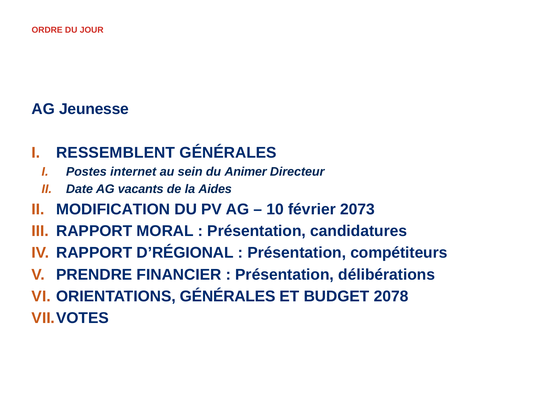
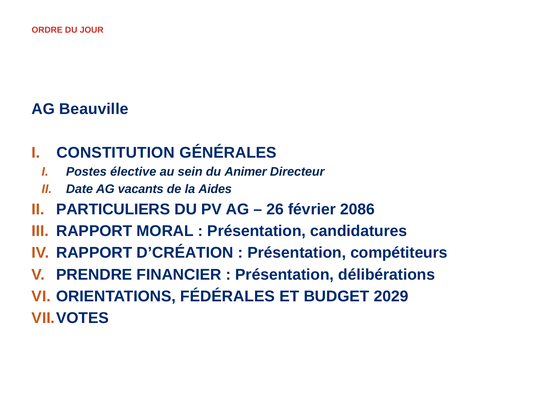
Jeunesse: Jeunesse -> Beauville (94, 109)
RESSEMBLENT: RESSEMBLENT -> CONSTITUTION (116, 153)
internet: internet -> élective (133, 172)
MODIFICATION: MODIFICATION -> PARTICULIERS (113, 209)
10: 10 -> 26 (275, 209)
2073: 2073 -> 2086 (357, 209)
D’RÉGIONAL: D’RÉGIONAL -> D’CRÉATION (185, 253)
ORIENTATIONS GÉNÉRALES: GÉNÉRALES -> FÉDÉRALES (228, 296)
2078: 2078 -> 2029 (391, 296)
